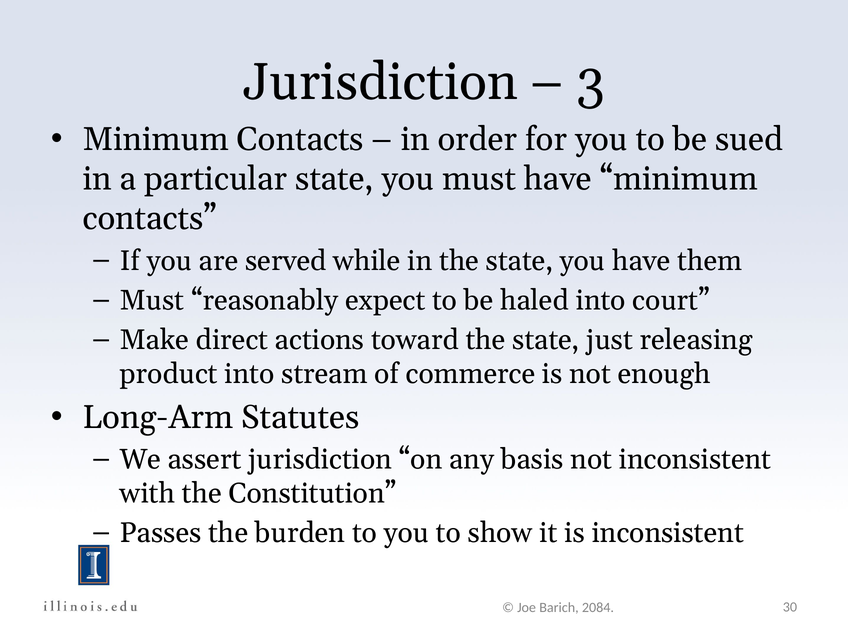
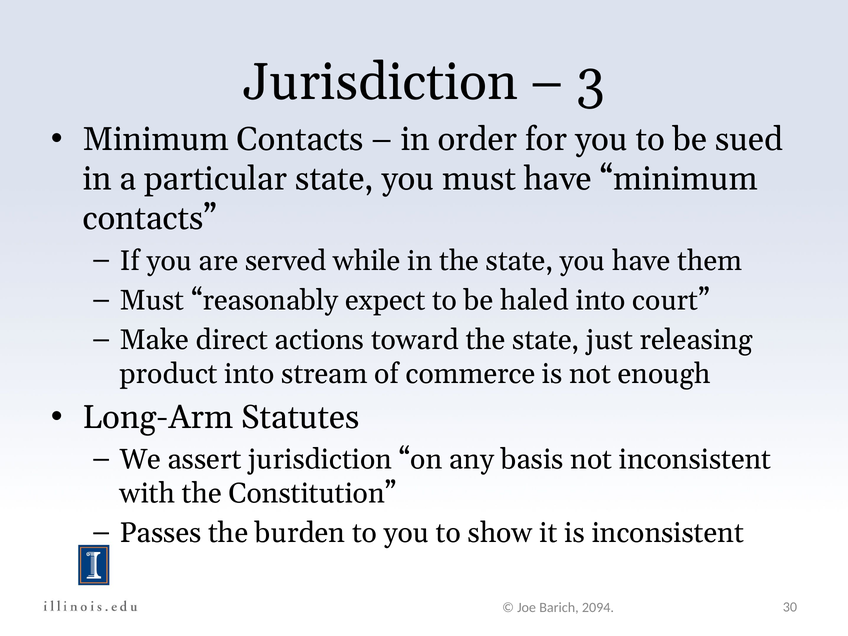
2084: 2084 -> 2094 (598, 607)
